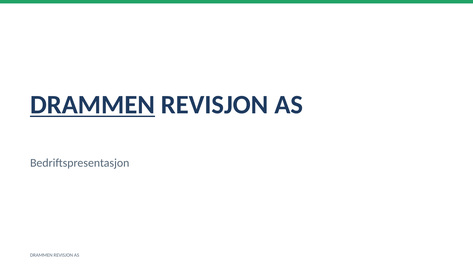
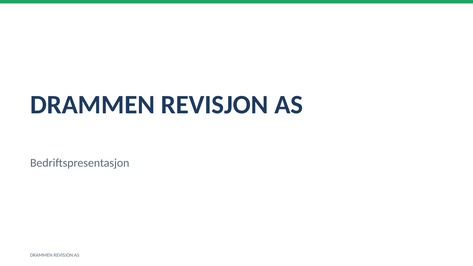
DRAMMEN underline: present -> none (92, 105)
